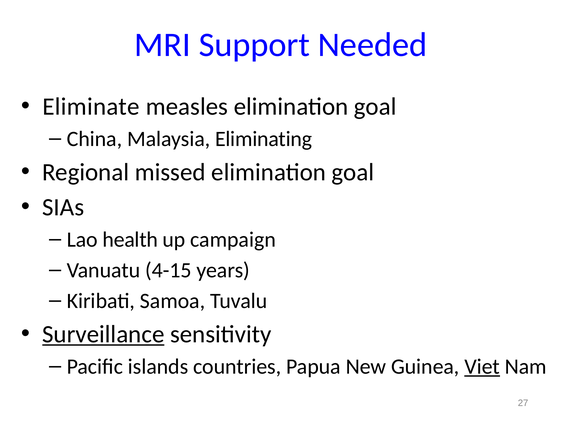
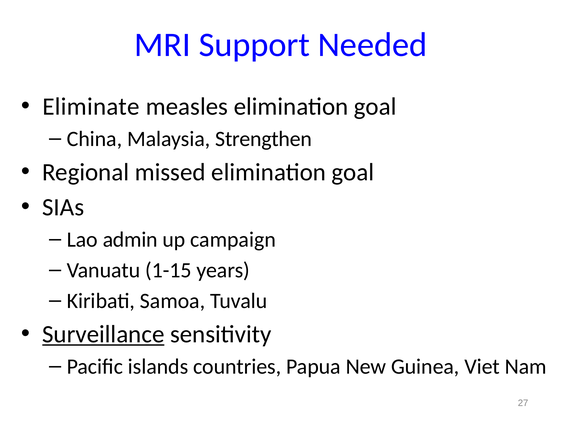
Eliminating: Eliminating -> Strengthen (264, 139)
health: health -> admin (130, 239)
4-15: 4-15 -> 1-15 (168, 270)
Viet underline: present -> none (482, 366)
